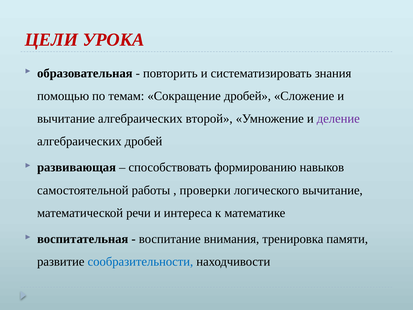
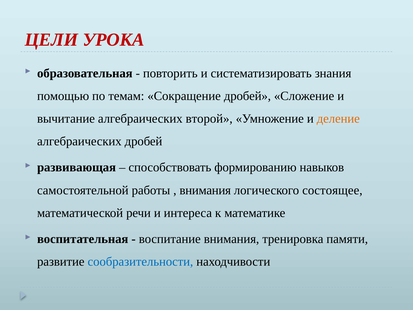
деление colour: purple -> orange (338, 119)
проверки: проверки -> внимания (205, 190)
логического вычитание: вычитание -> состоящее (332, 190)
